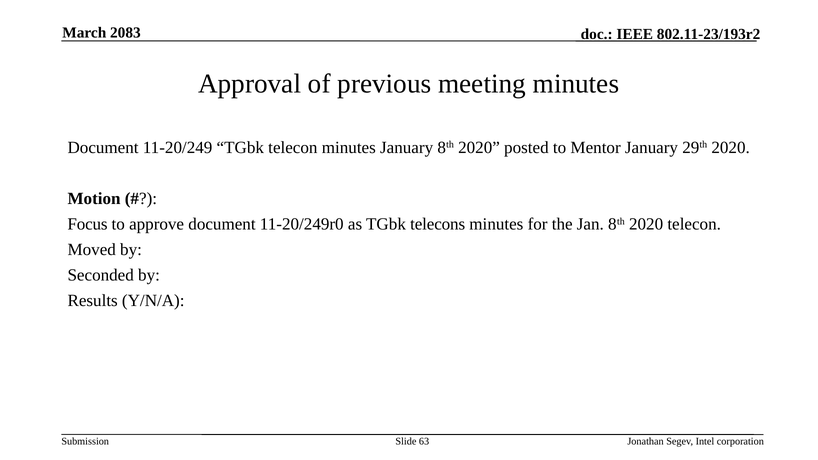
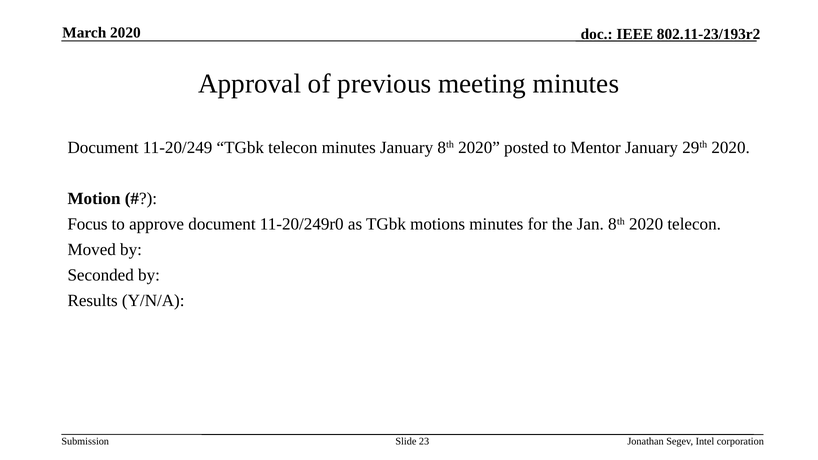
March 2083: 2083 -> 2020 (125, 33)
telecons: telecons -> motions (438, 224)
63: 63 -> 23 (424, 441)
